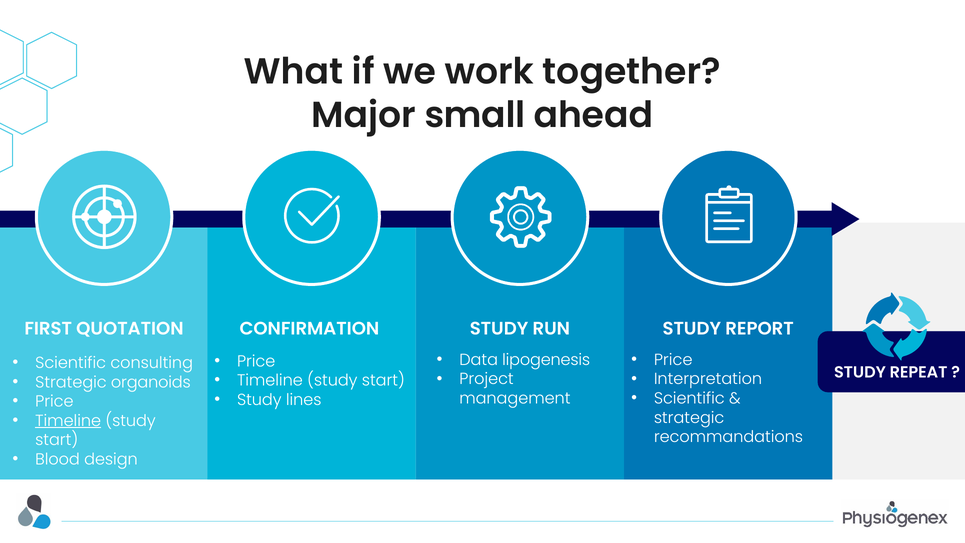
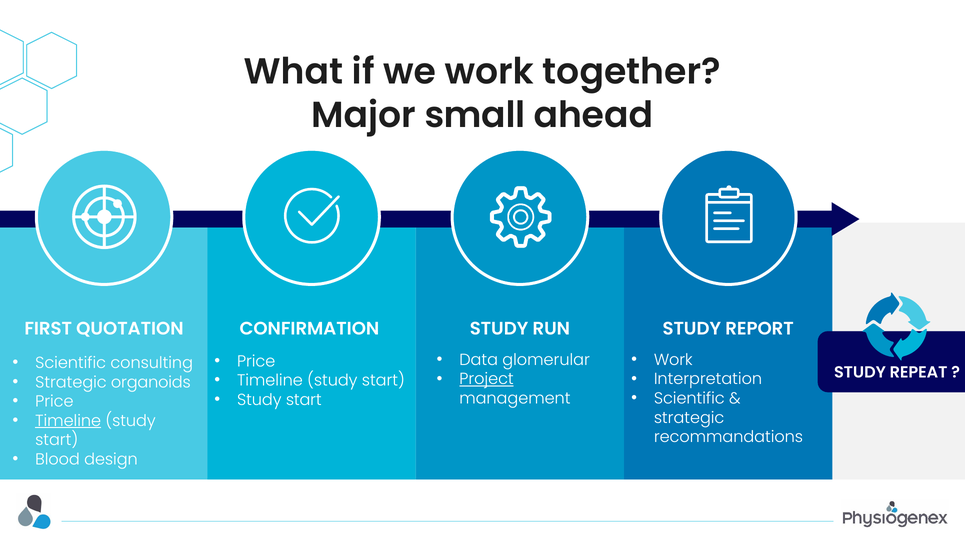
lipogenesis: lipogenesis -> glomerular (546, 360)
Price: Price -> Work (673, 360)
Project underline: none -> present (487, 379)
lines: lines -> start (304, 400)
